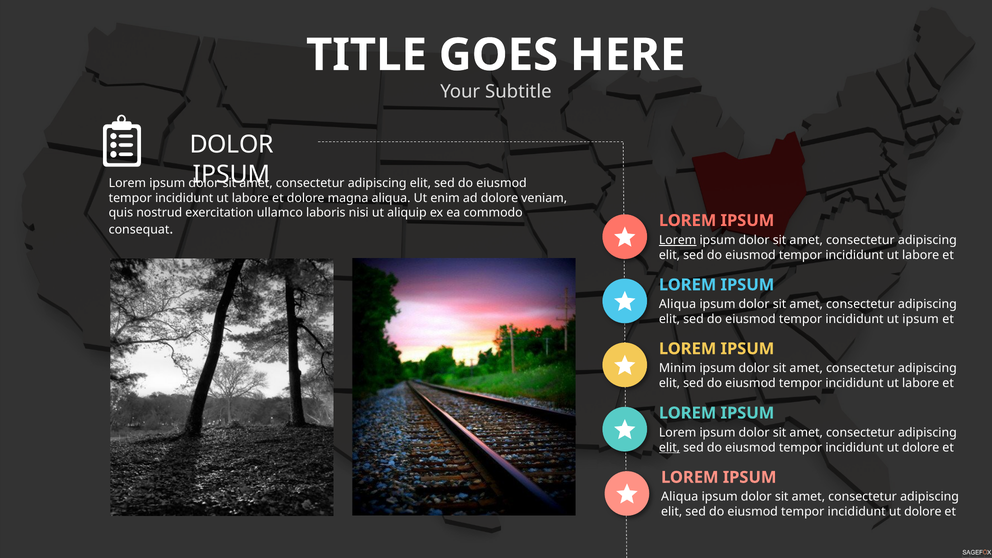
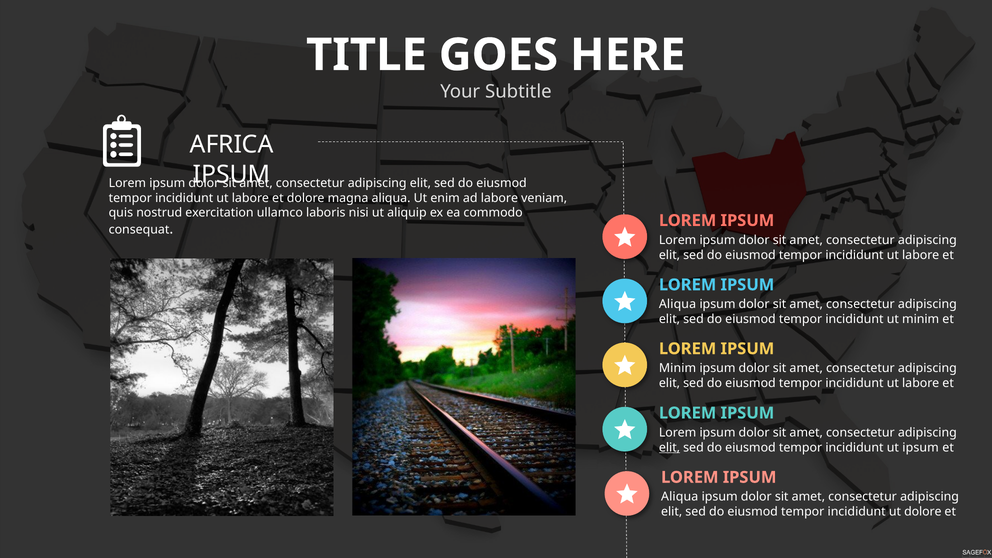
DOLOR: DOLOR -> AFRICA (232, 145)
ad dolore: dolore -> labore (499, 198)
Lorem underline: present -> none (678, 240)
ut ipsum: ipsum -> minim (921, 319)
dolore: dolore -> ipsum (921, 447)
